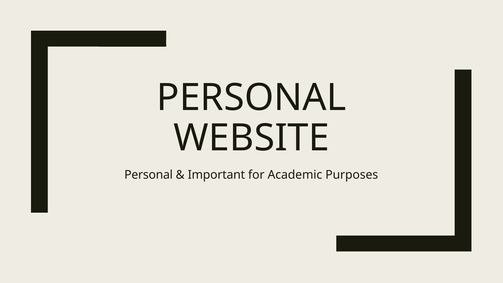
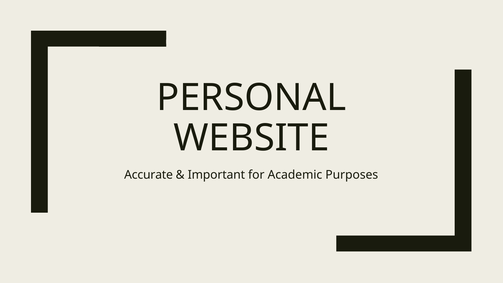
Personal: Personal -> Accurate (149, 175)
